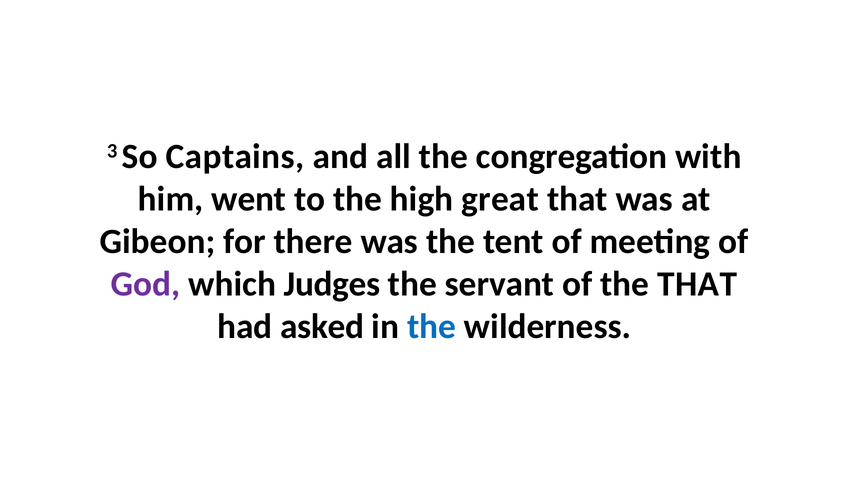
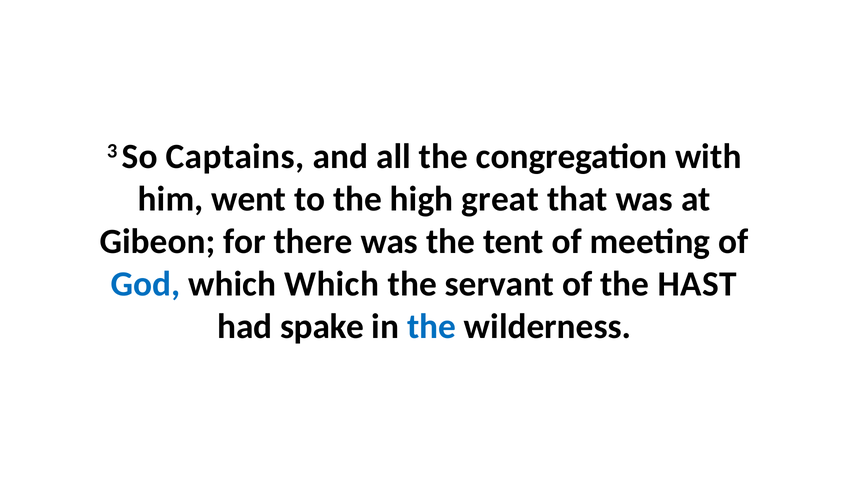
God colour: purple -> blue (145, 284)
which Judges: Judges -> Which (332, 284)
the THAT: THAT -> HAST (697, 284)
asked: asked -> spake (322, 326)
